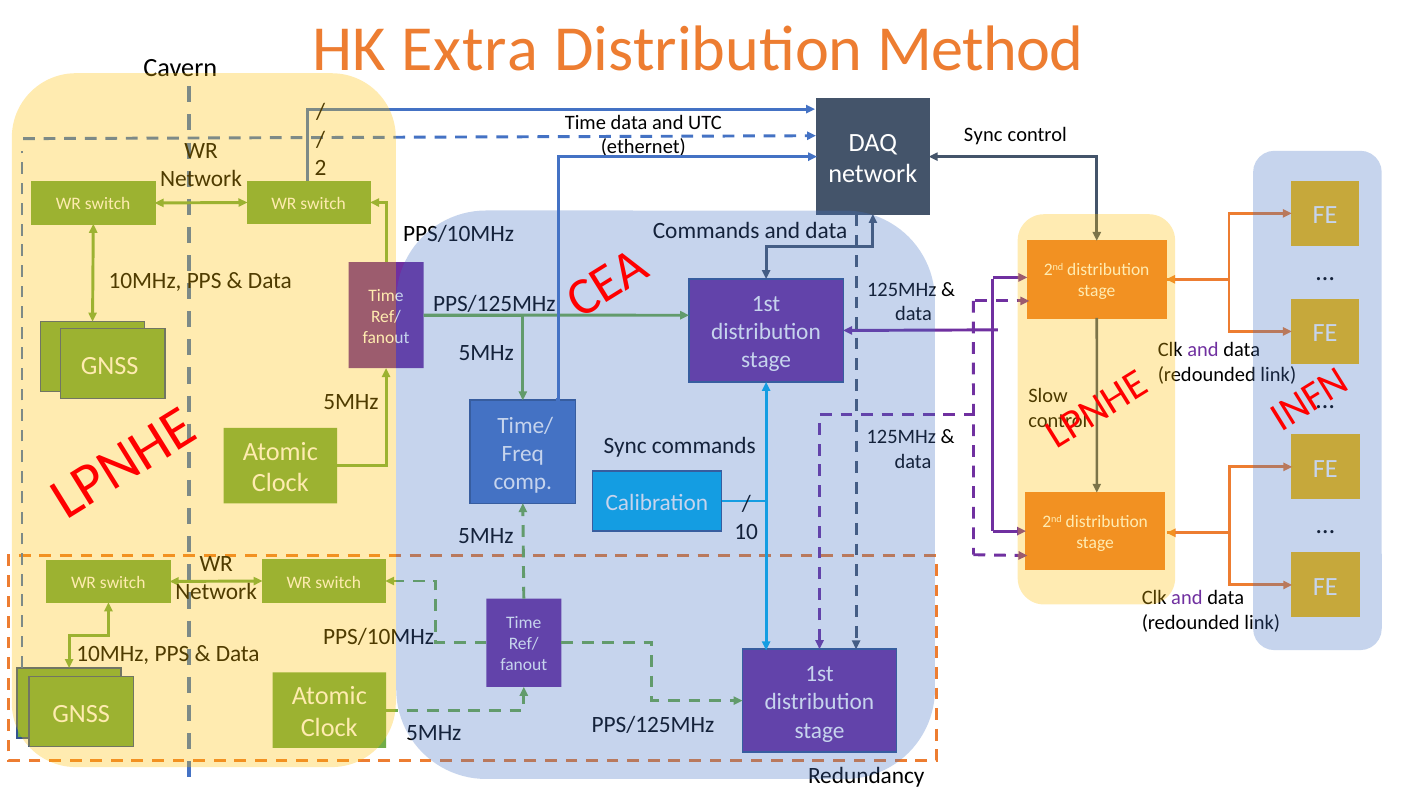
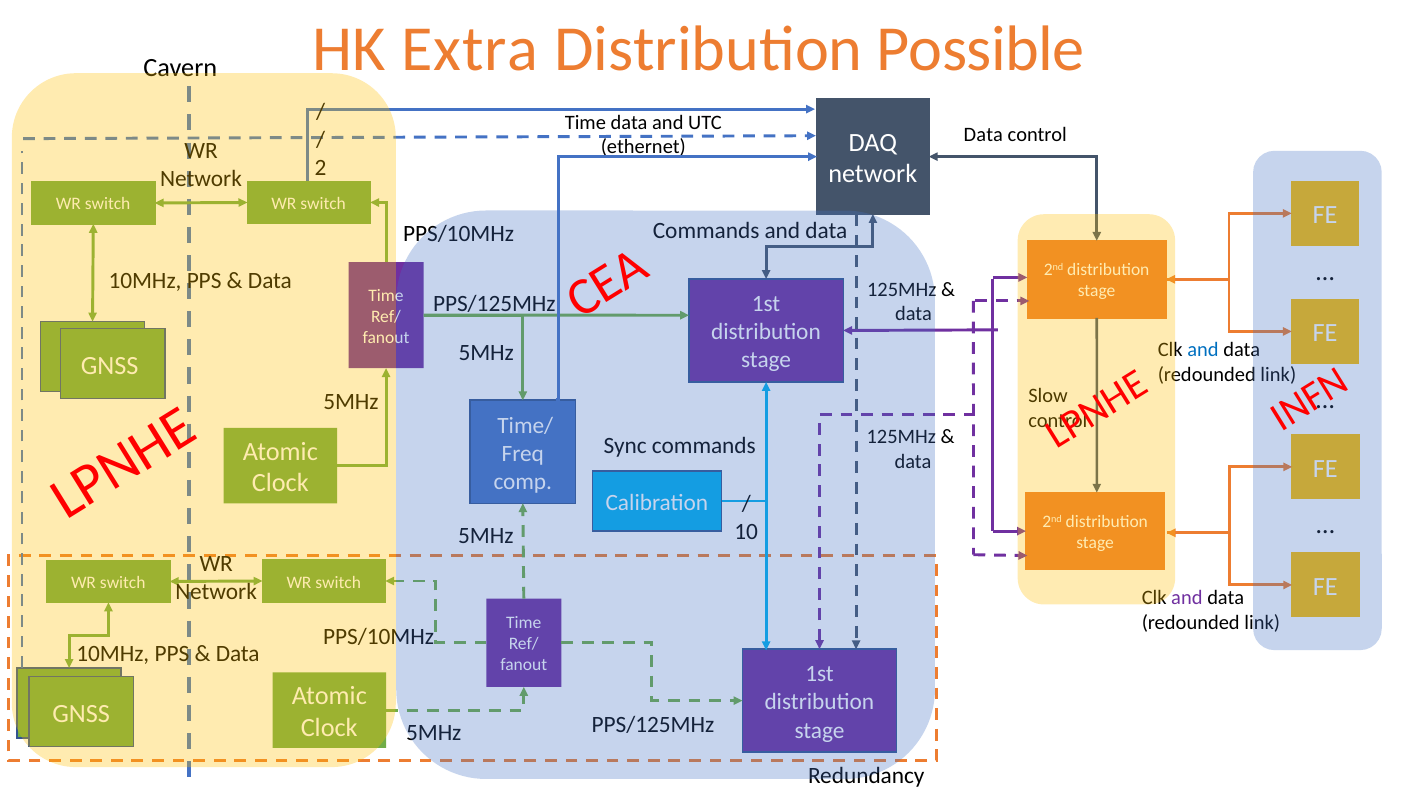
Method: Method -> Possible (980, 50)
Sync: Sync -> Data (983, 134)
and colour: purple -> blue (1203, 350)
